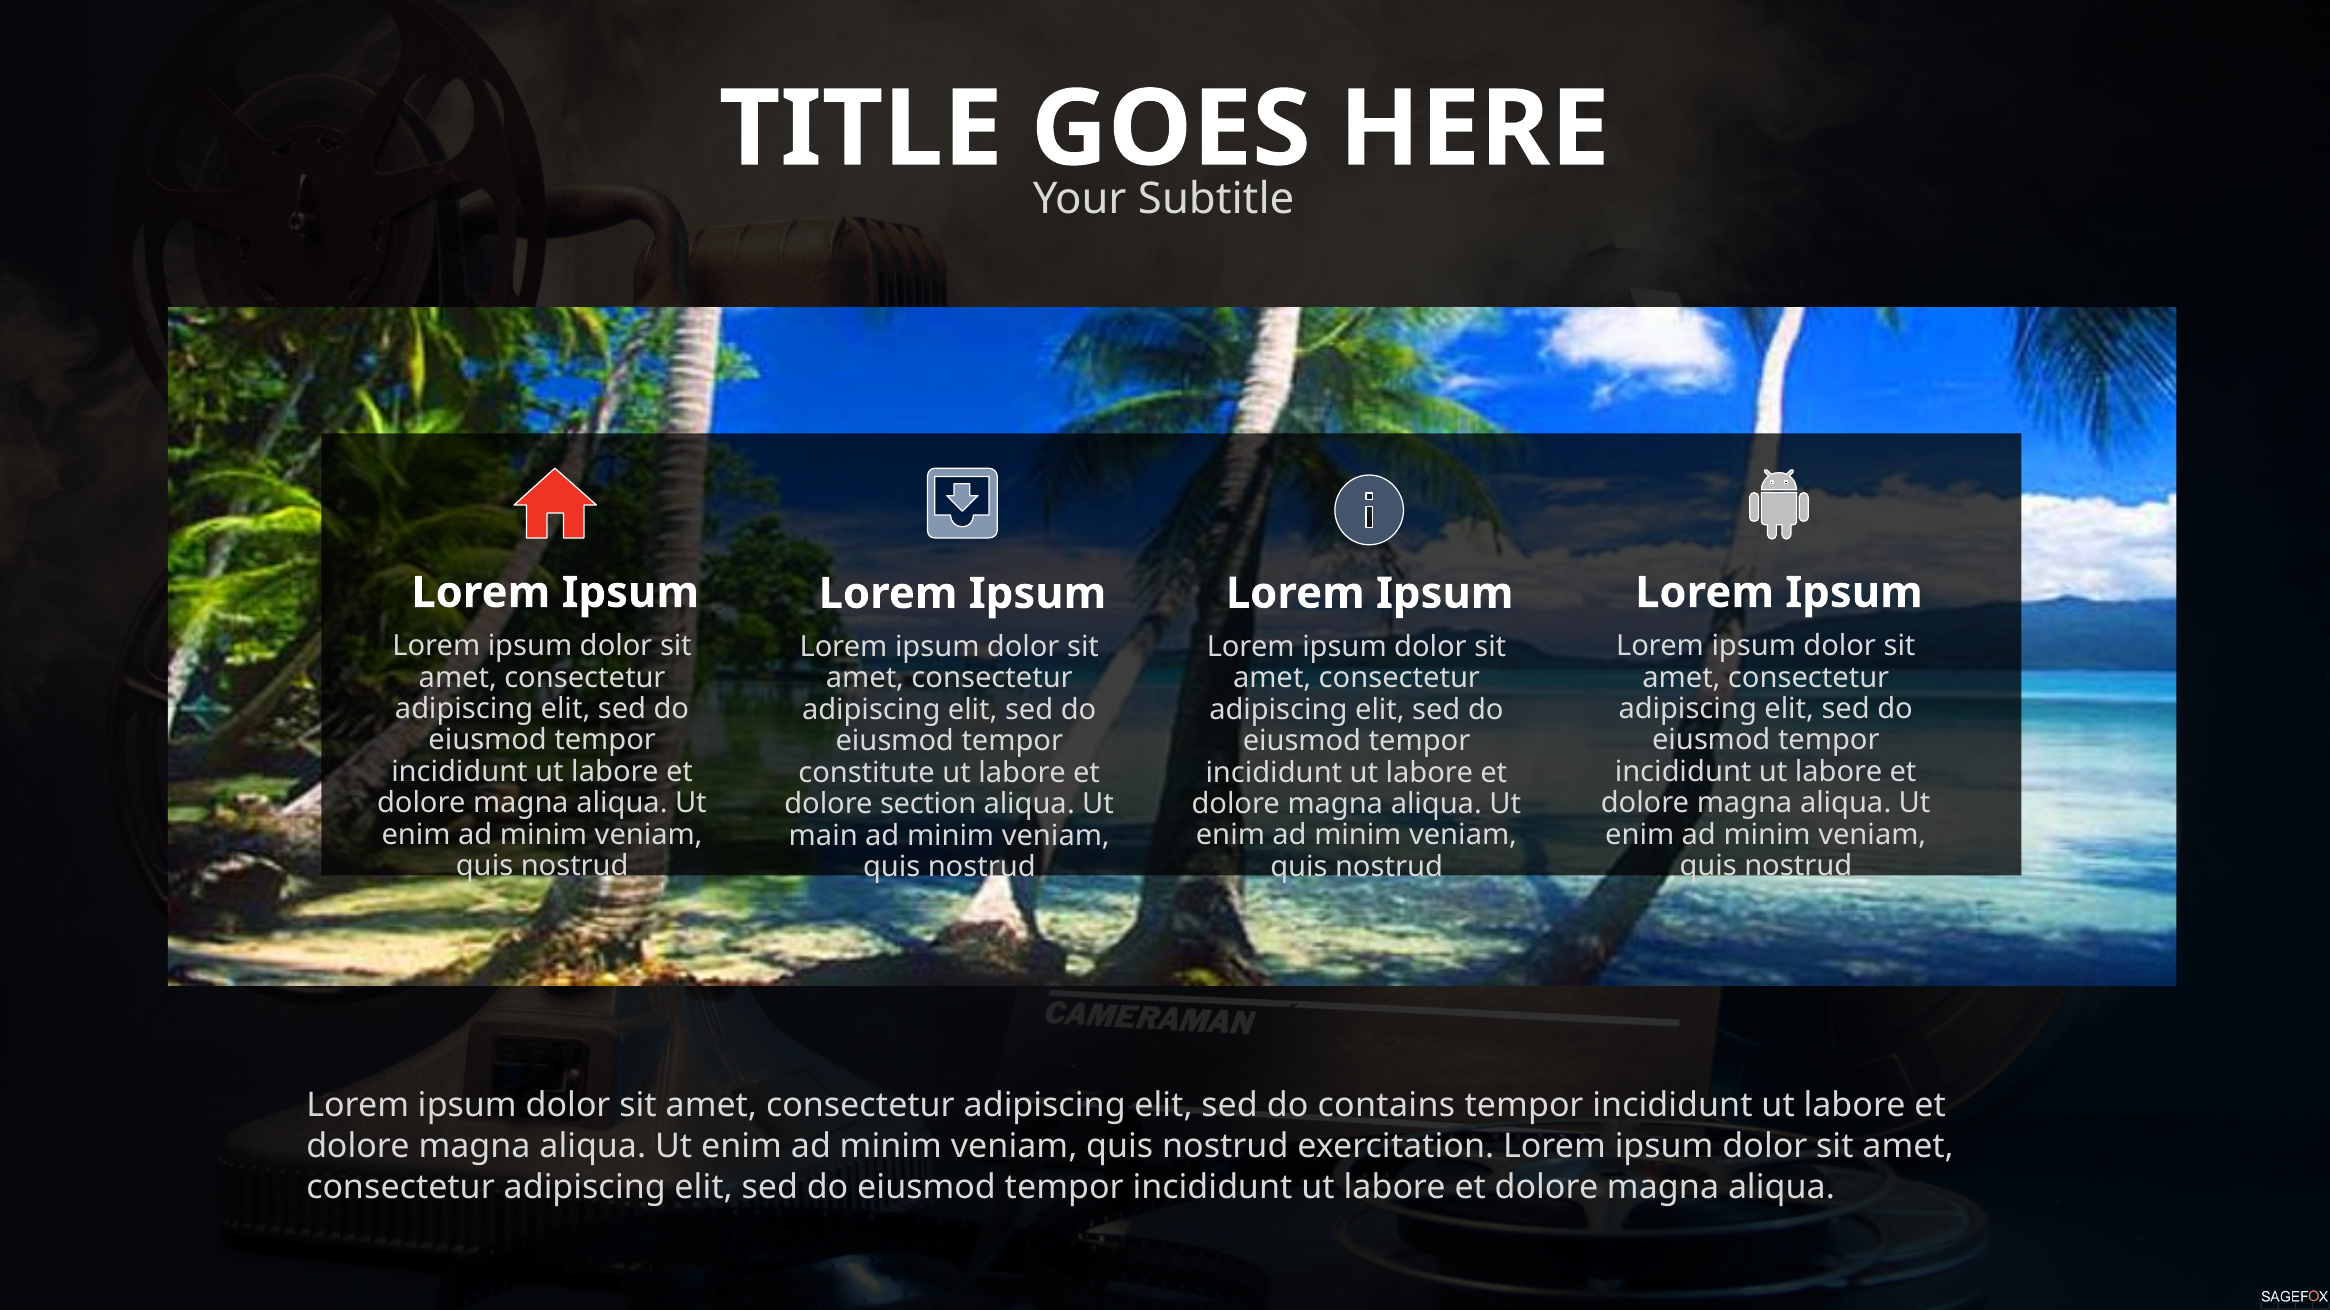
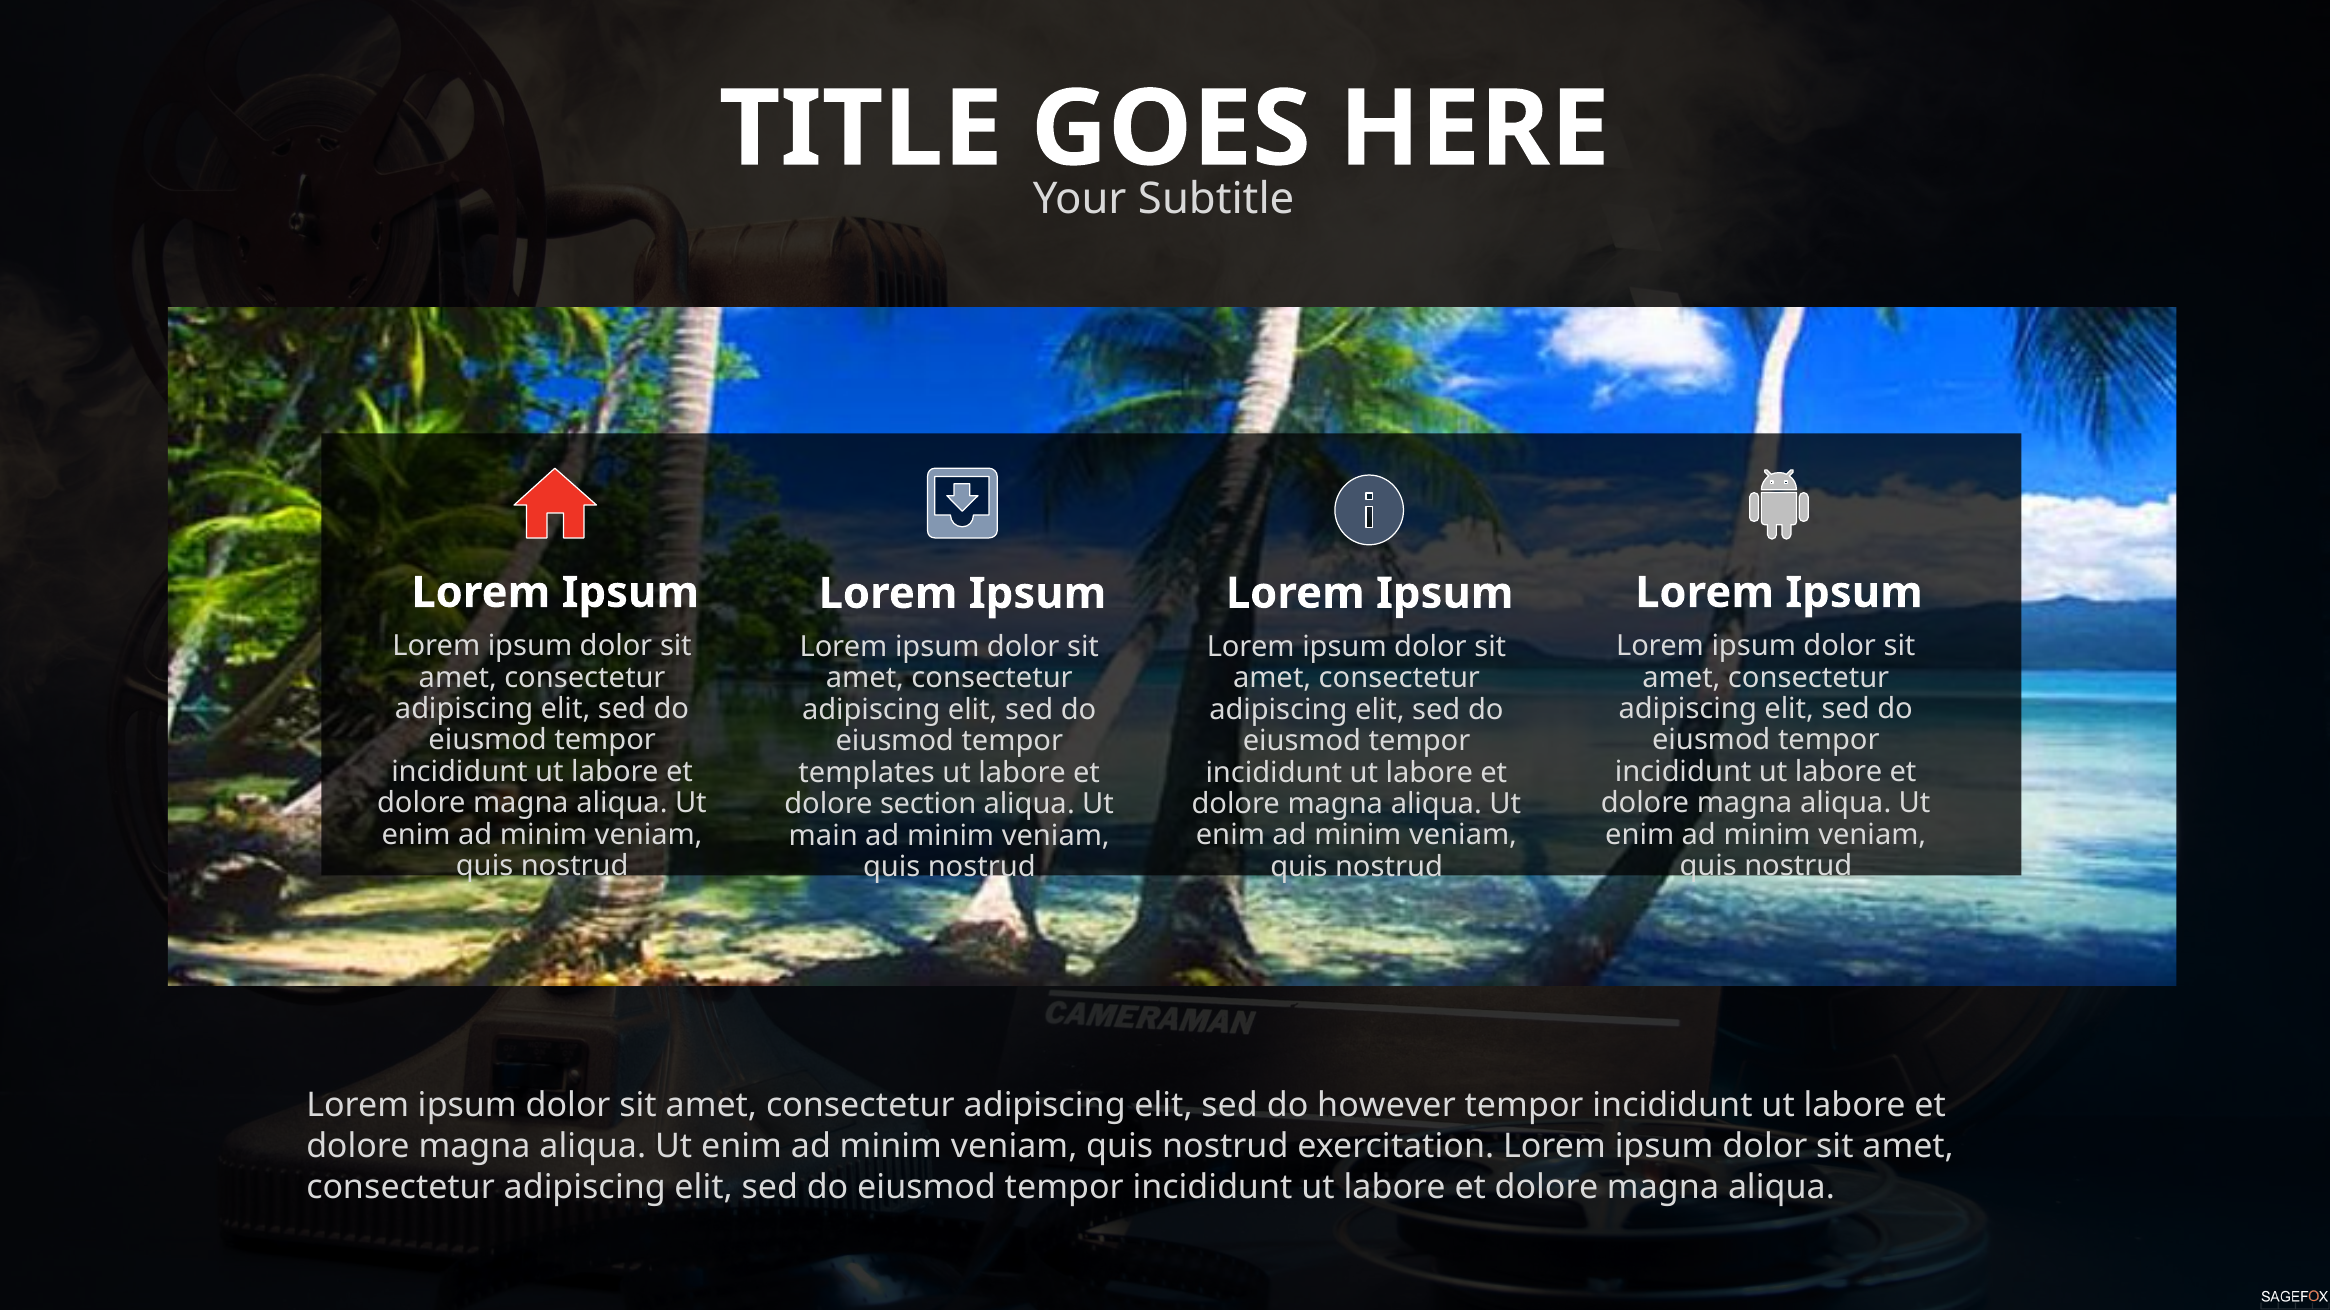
constitute: constitute -> templates (867, 773)
contains: contains -> however (1386, 1106)
